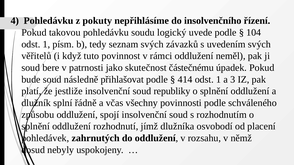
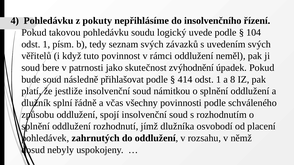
částečnému: částečnému -> zvýhodnění (191, 68)
3: 3 -> 8 (233, 80)
republiky: republiky -> námitkou (172, 91)
